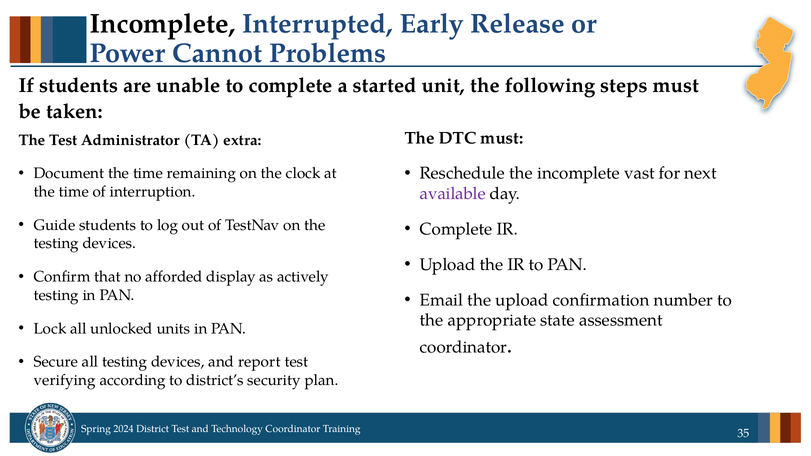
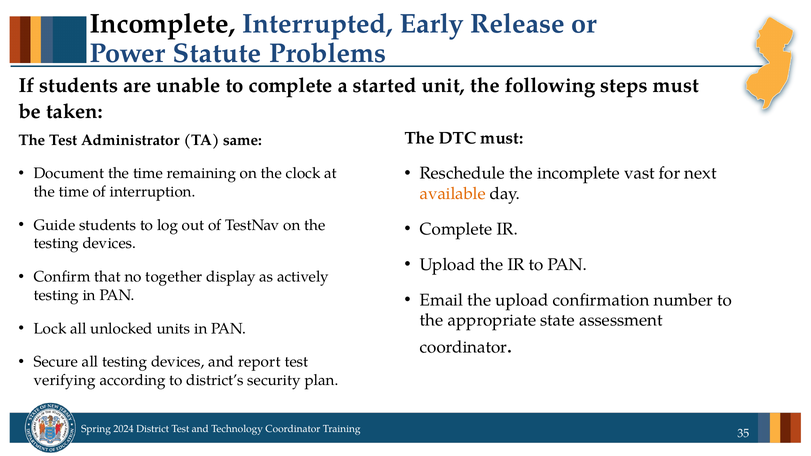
Cannot: Cannot -> Statute (217, 53)
extra: extra -> same (243, 140)
available colour: purple -> orange (453, 194)
afforded: afforded -> together (174, 277)
